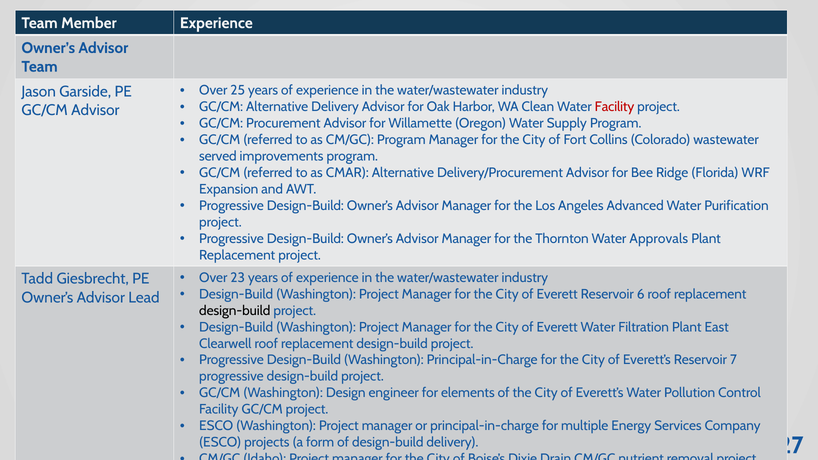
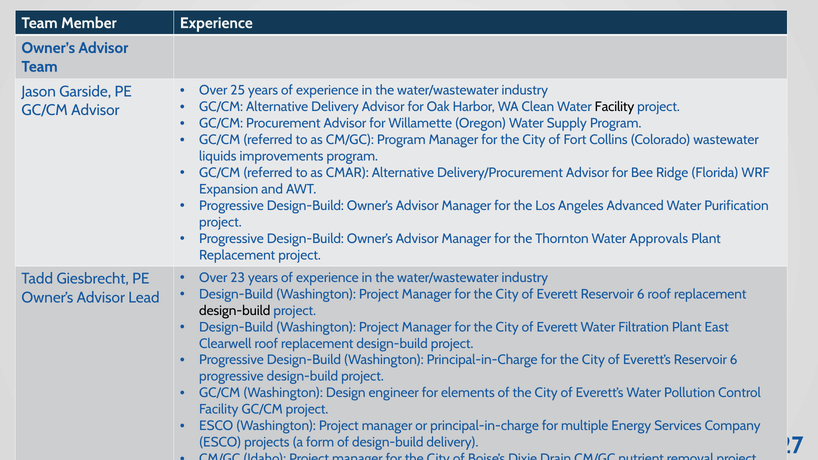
Facility colour: red -> black (615, 107)
served: served -> liquids (218, 156)
Everett’s Reservoir 7: 7 -> 6 (734, 360)
